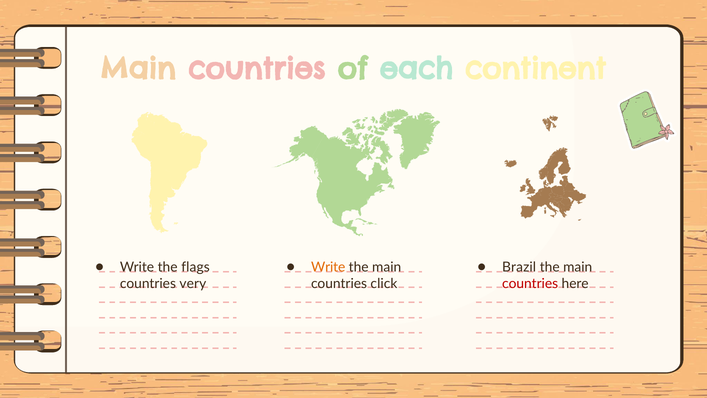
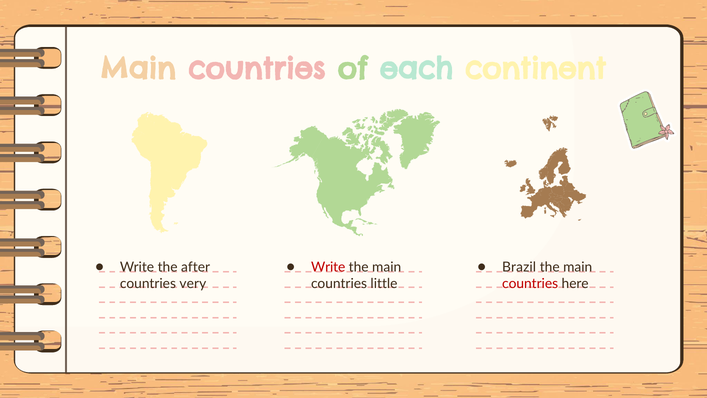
flags: flags -> after (196, 267)
Write colour: orange -> red (328, 267)
click: click -> little (384, 283)
